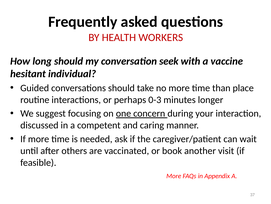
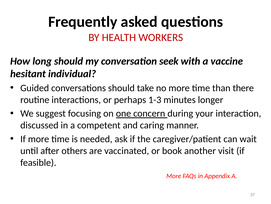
place: place -> there (243, 88)
0-3: 0-3 -> 1-3 (155, 99)
